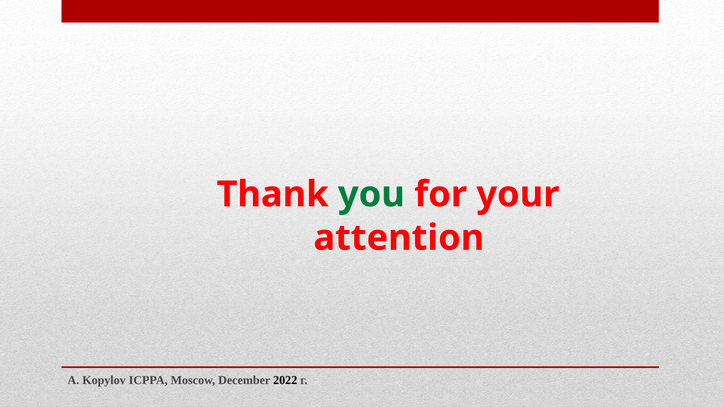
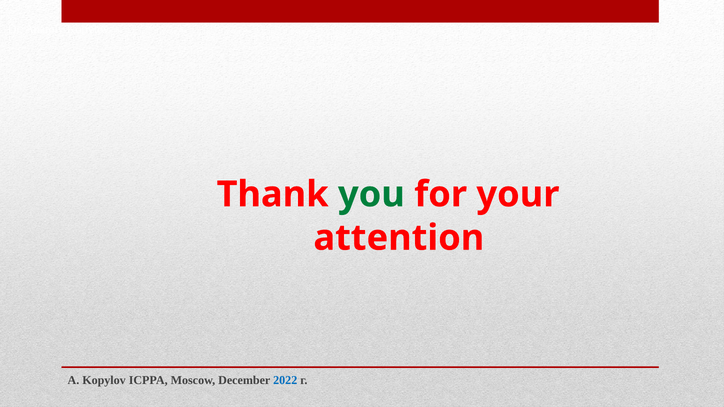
2022 colour: black -> blue (285, 380)
